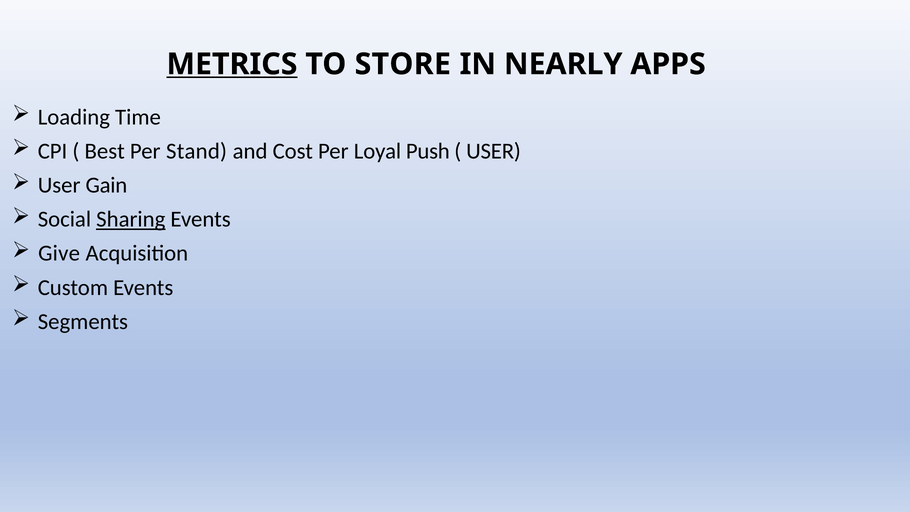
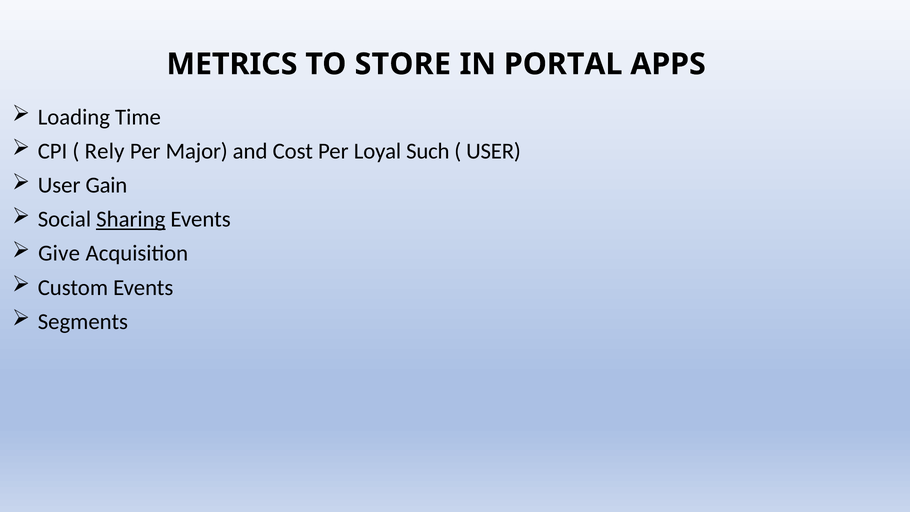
METRICS underline: present -> none (232, 64)
NEARLY: NEARLY -> PORTAL (563, 64)
Best: Best -> Rely (105, 151)
Stand: Stand -> Major (197, 151)
Push: Push -> Such (428, 151)
